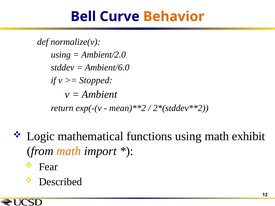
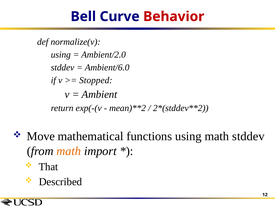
Behavior colour: orange -> red (174, 17)
Logic: Logic -> Move (41, 137)
math exhibit: exhibit -> stddev (248, 137)
Fear: Fear -> That (48, 167)
